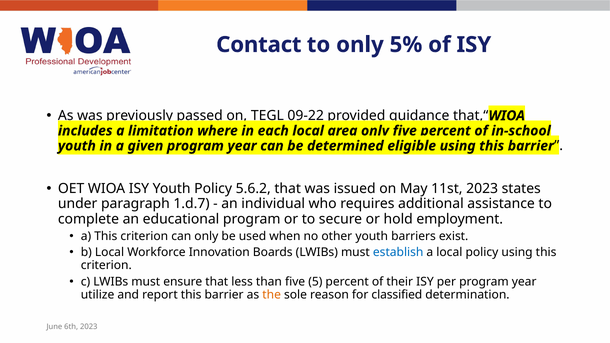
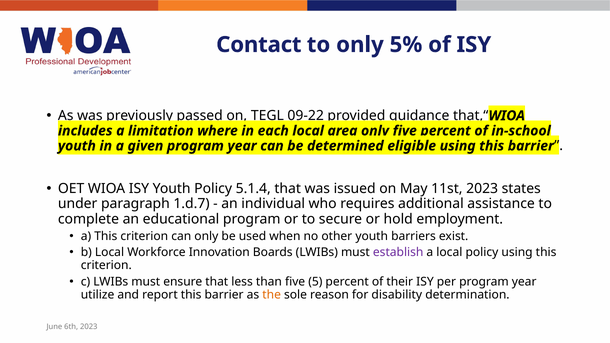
5.6.2: 5.6.2 -> 5.1.4 (253, 189)
establish colour: blue -> purple (398, 252)
classified: classified -> disability (397, 295)
